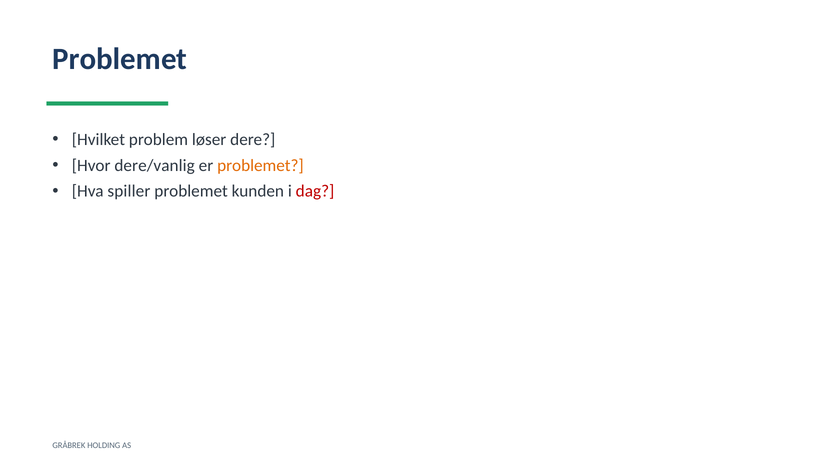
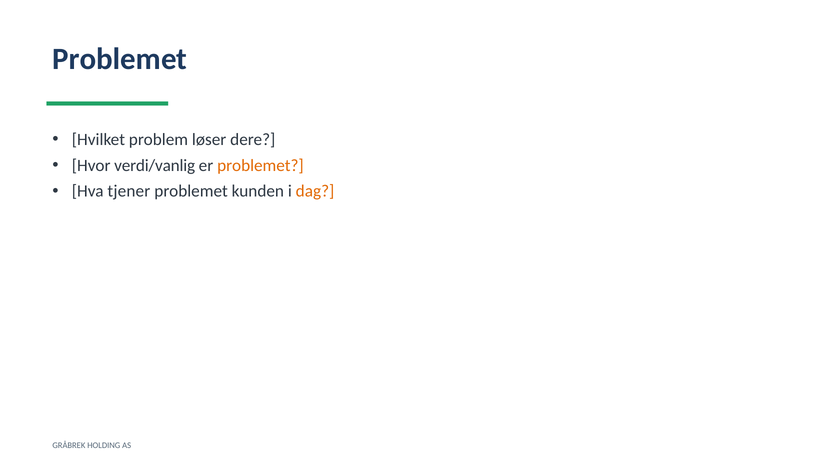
dere/vanlig: dere/vanlig -> verdi/vanlig (155, 166)
spiller: spiller -> tjener (129, 191)
dag colour: red -> orange (315, 191)
